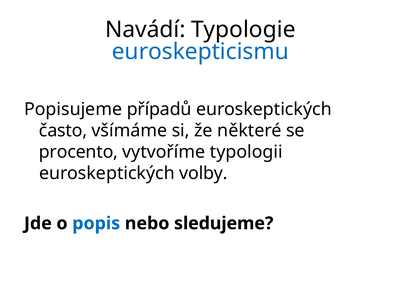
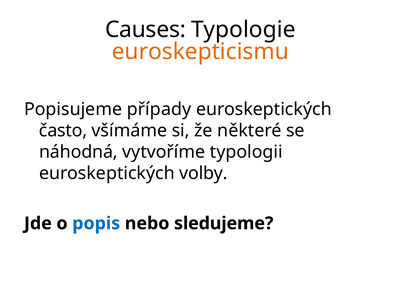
Navádí: Navádí -> Causes (145, 30)
euroskepticismu colour: blue -> orange (200, 51)
případů: případů -> případy (159, 109)
procento: procento -> náhodná (78, 152)
